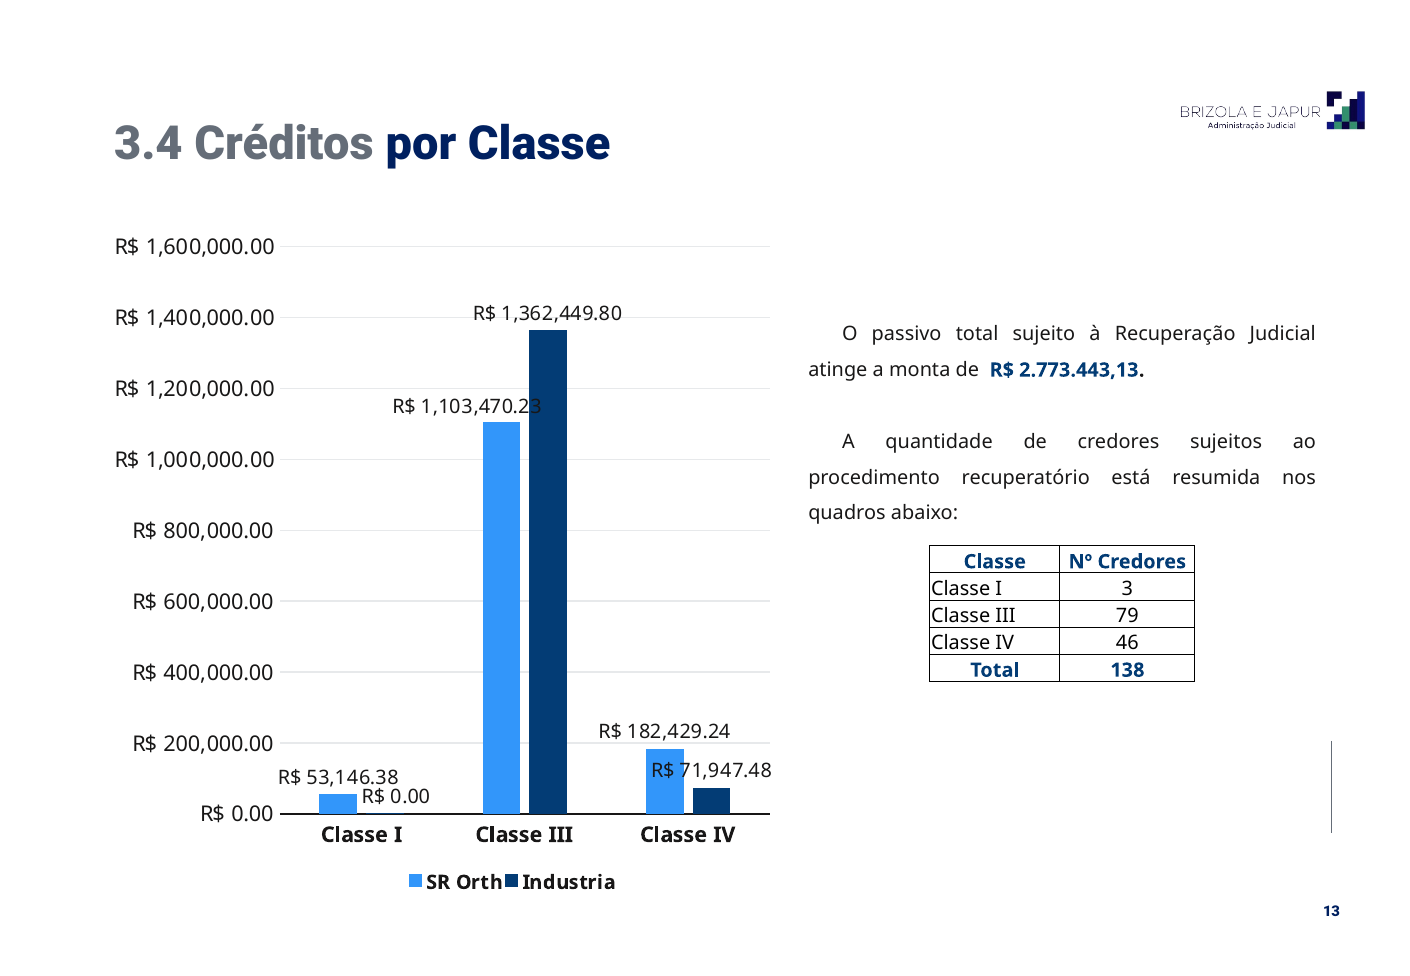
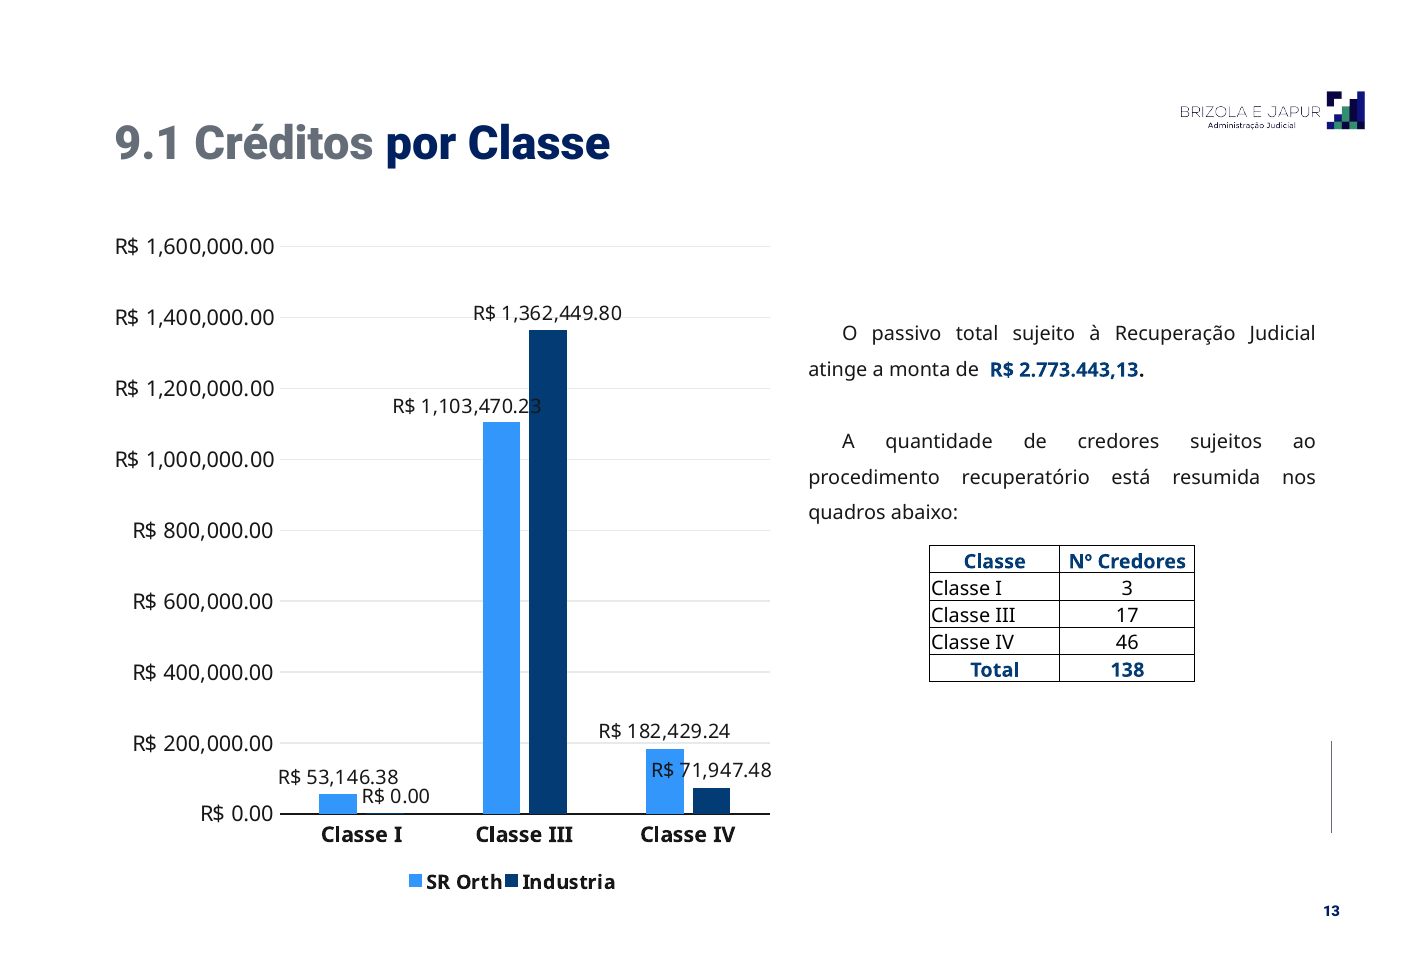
3.4: 3.4 -> 9.1 (148, 144)
79: 79 -> 17 (1127, 616)
